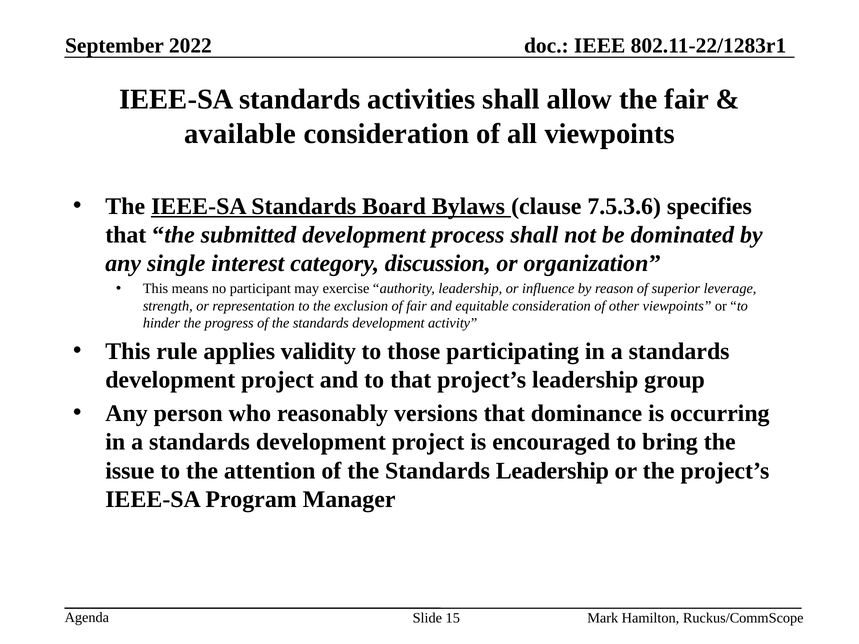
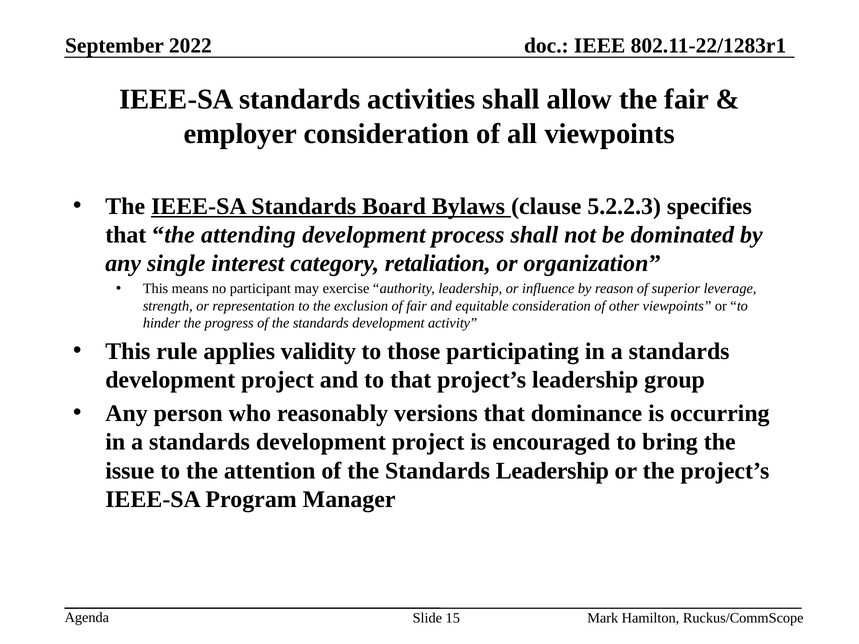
available: available -> employer (240, 134)
7.5.3.6: 7.5.3.6 -> 5.2.2.3 (624, 206)
submitted: submitted -> attending (248, 235)
discussion: discussion -> retaliation (438, 264)
